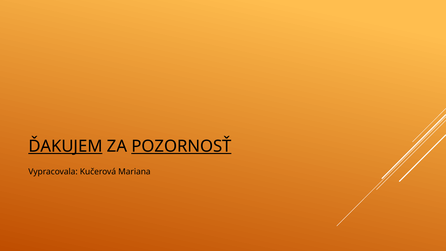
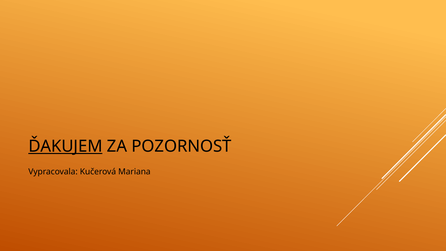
POZORNOSŤ underline: present -> none (181, 146)
